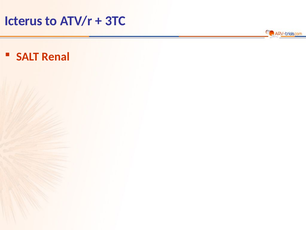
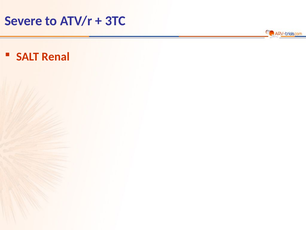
Icterus: Icterus -> Severe (23, 21)
